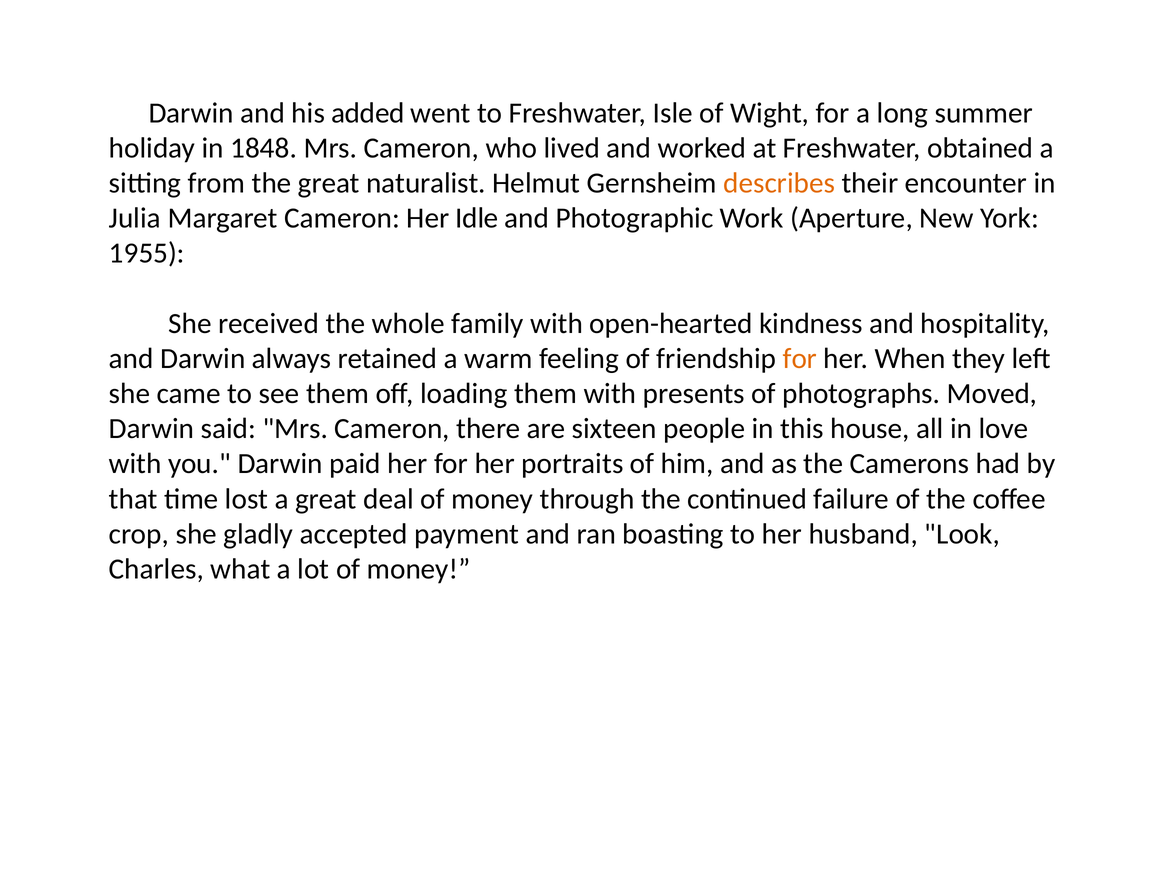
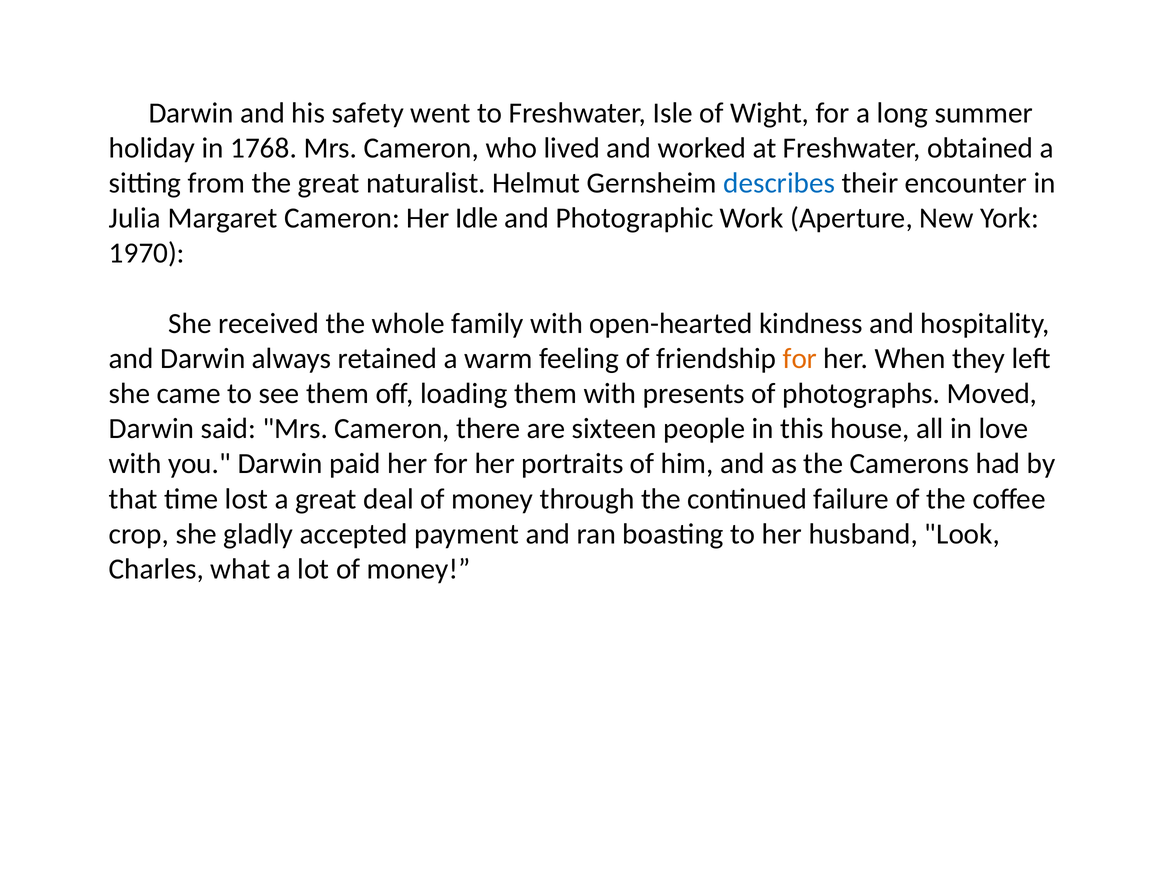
added: added -> safety (368, 113)
1848: 1848 -> 1768 (264, 148)
describes colour: orange -> blue (779, 183)
1955: 1955 -> 1970 (147, 253)
